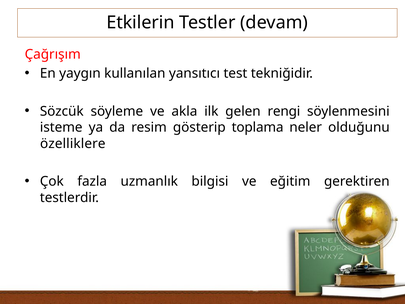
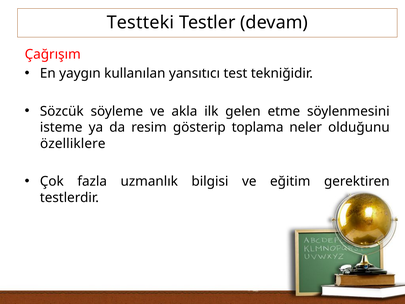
Etkilerin: Etkilerin -> Testteki (140, 22)
rengi: rengi -> etme (284, 111)
